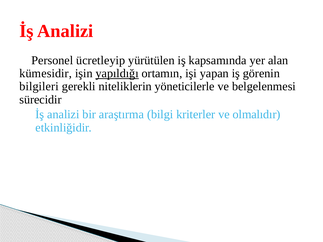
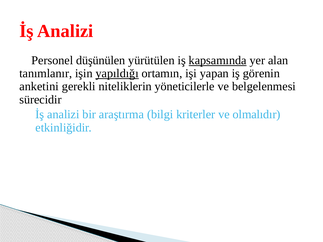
ücretleyip: ücretleyip -> düşünülen (101, 60)
kapsamında underline: none -> present (218, 60)
kümesidir: kümesidir -> tanımlanır (46, 73)
bilgileri: bilgileri -> anketini (39, 87)
